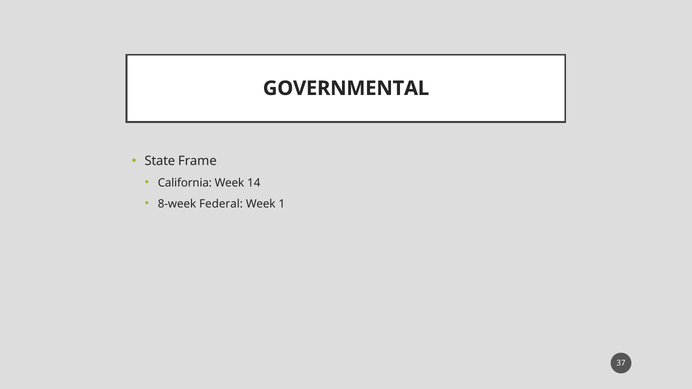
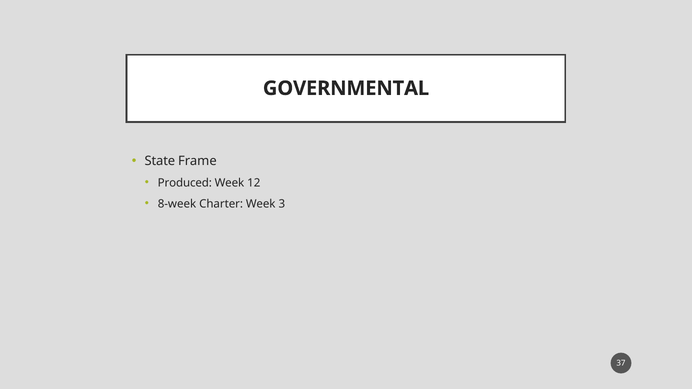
California: California -> Produced (185, 183)
14: 14 -> 12 (254, 183)
Federal: Federal -> Charter (221, 204)
1: 1 -> 3 (282, 204)
